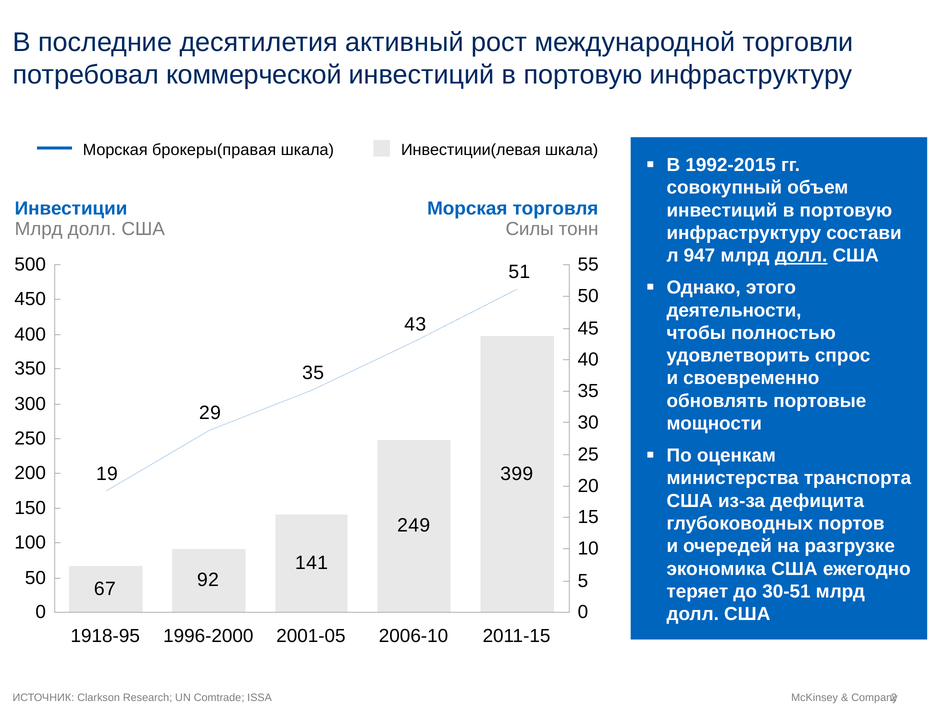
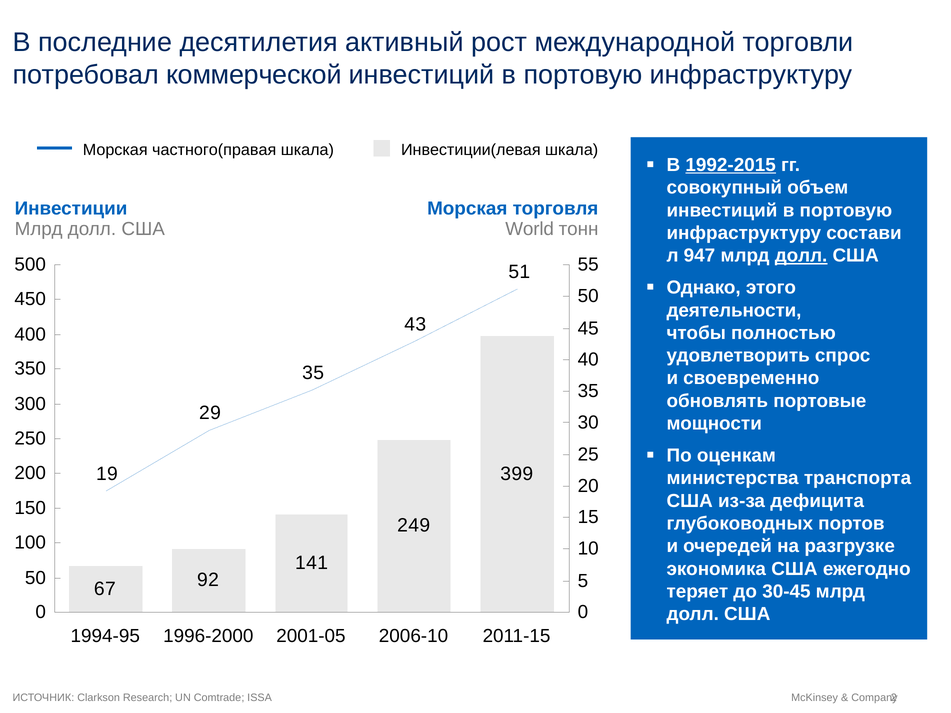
брокеры(правая: брокеры(правая -> частного(правая (214, 150)
1992-2015 underline: none -> present (731, 165)
Силы: Силы -> World (530, 229)
30-51: 30-51 -> 30-45 (786, 592)
1918-95: 1918-95 -> 1994-95 (105, 636)
